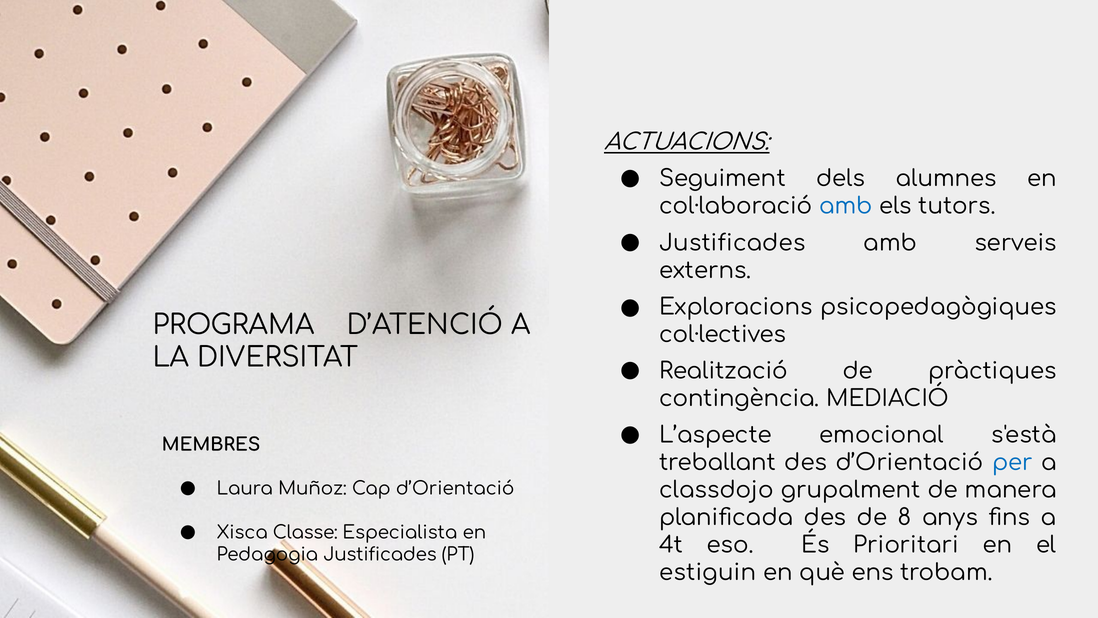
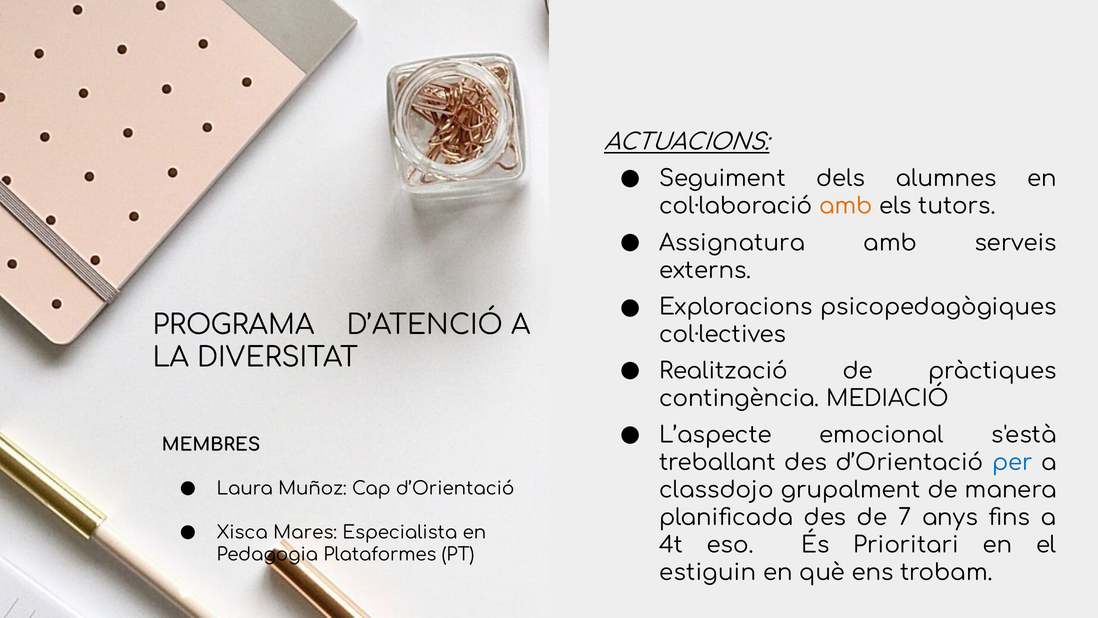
amb colour: blue -> orange (846, 206)
Justificades: Justificades -> Assignatura (732, 243)
8: 8 -> 7 (905, 517)
Classe: Classe -> Mares (305, 532)
Pedagogia Justificades: Justificades -> Plataformes (380, 554)
